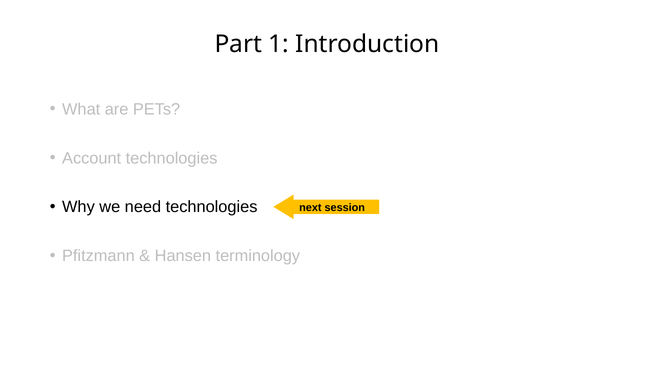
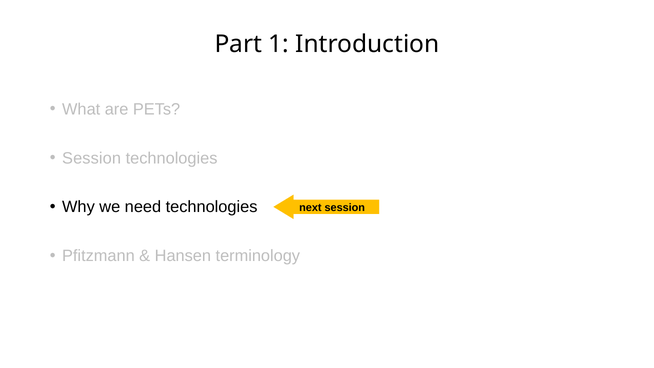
Account: Account -> Session (92, 158)
